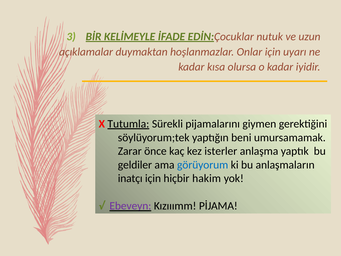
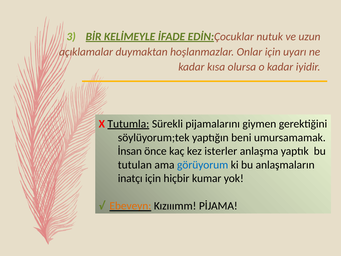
Zarar: Zarar -> İnsan (130, 151)
geldiler: geldiler -> tutulan (135, 165)
hakim: hakim -> kumar (207, 178)
Ebeveyn colour: purple -> orange (130, 206)
